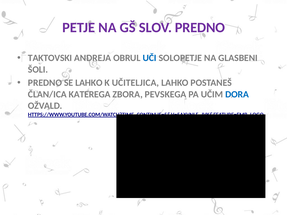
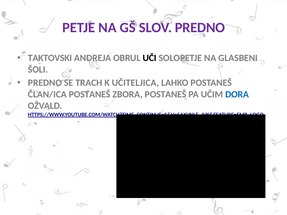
UČI colour: blue -> black (150, 58)
SE LAHKO: LAHKO -> TRACH (89, 83)
ČLAN/ICA KATEREGA: KATEREGA -> POSTANEŠ (90, 94)
ZBORA PEVSKEGA: PEVSKEGA -> POSTANEŠ (166, 94)
